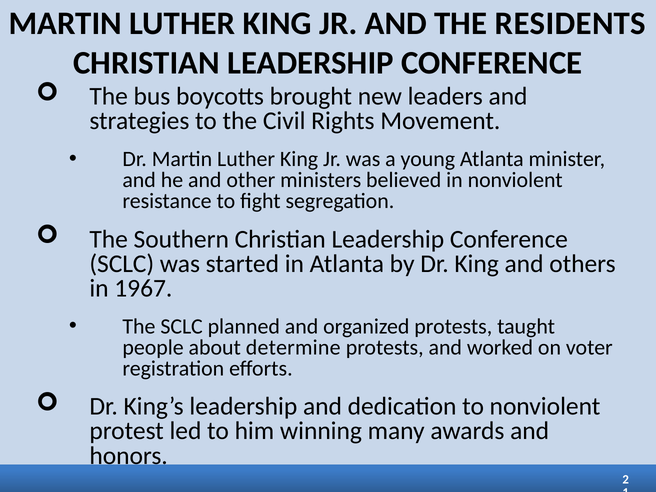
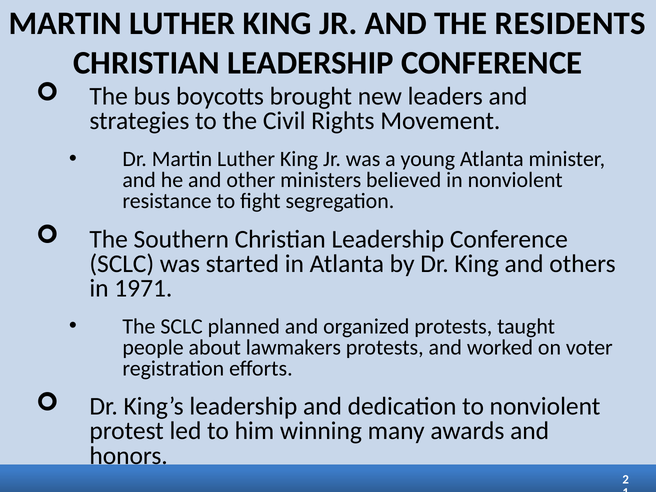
1967: 1967 -> 1971 (143, 288)
determine: determine -> lawmakers (293, 348)
